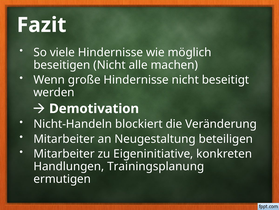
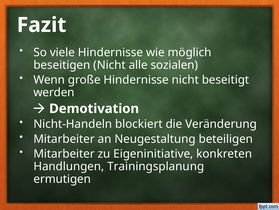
machen: machen -> sozialen (174, 65)
